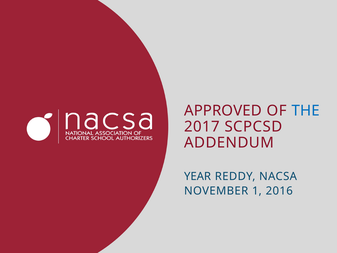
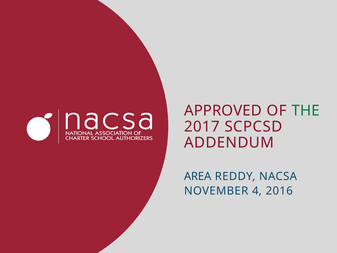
THE colour: blue -> green (306, 111)
YEAR: YEAR -> AREA (198, 176)
1: 1 -> 4 (257, 191)
